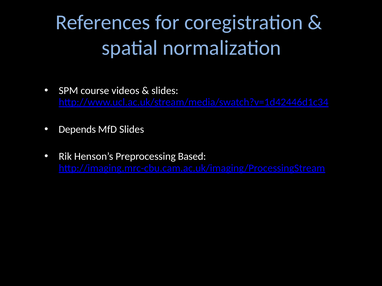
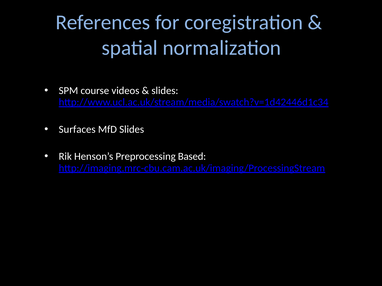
Depends: Depends -> Surfaces (77, 130)
